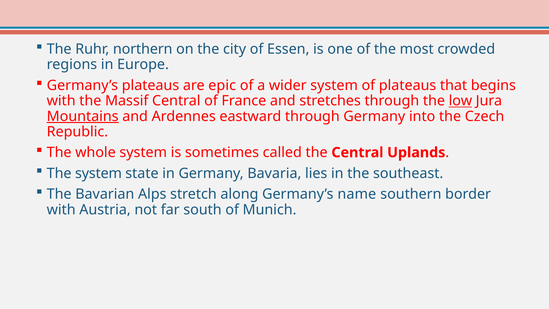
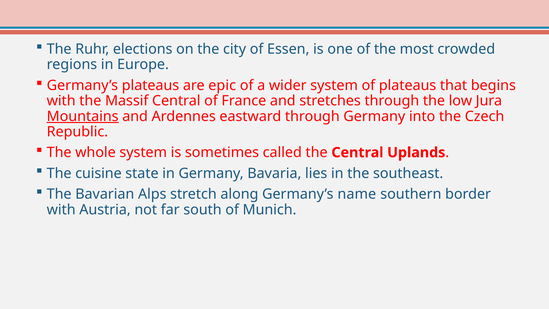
northern: northern -> elections (143, 49)
low underline: present -> none (460, 101)
The system: system -> cuisine (98, 173)
